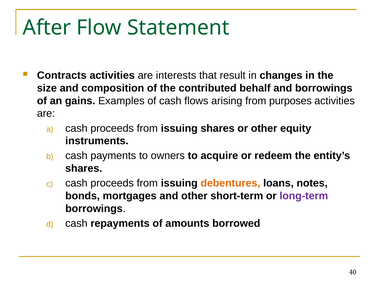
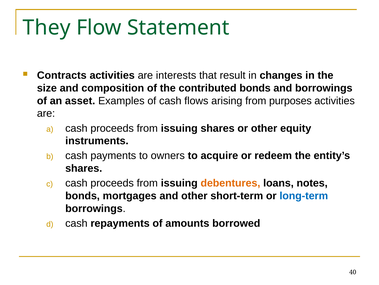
After: After -> They (47, 28)
contributed behalf: behalf -> bonds (255, 88)
gains: gains -> asset (80, 101)
long-term colour: purple -> blue (304, 195)
